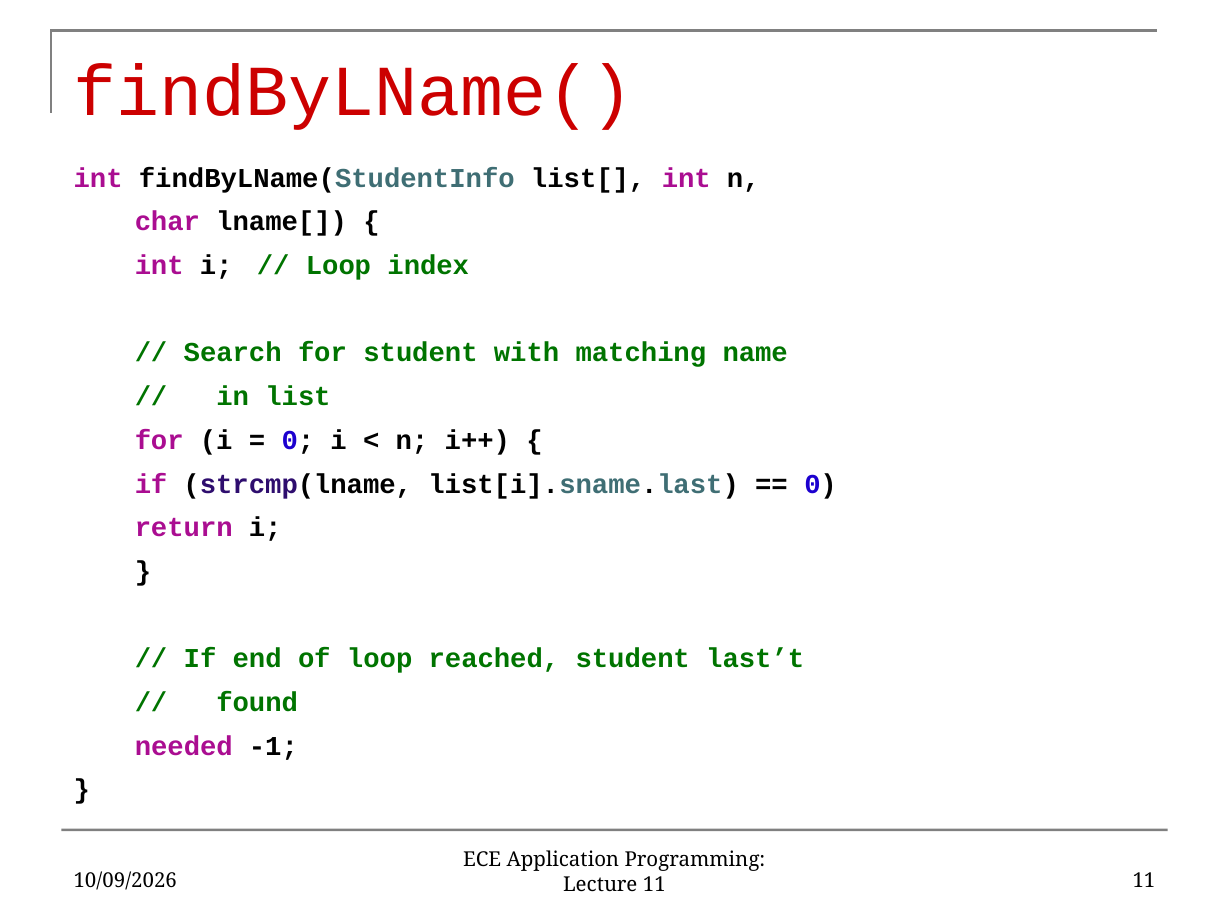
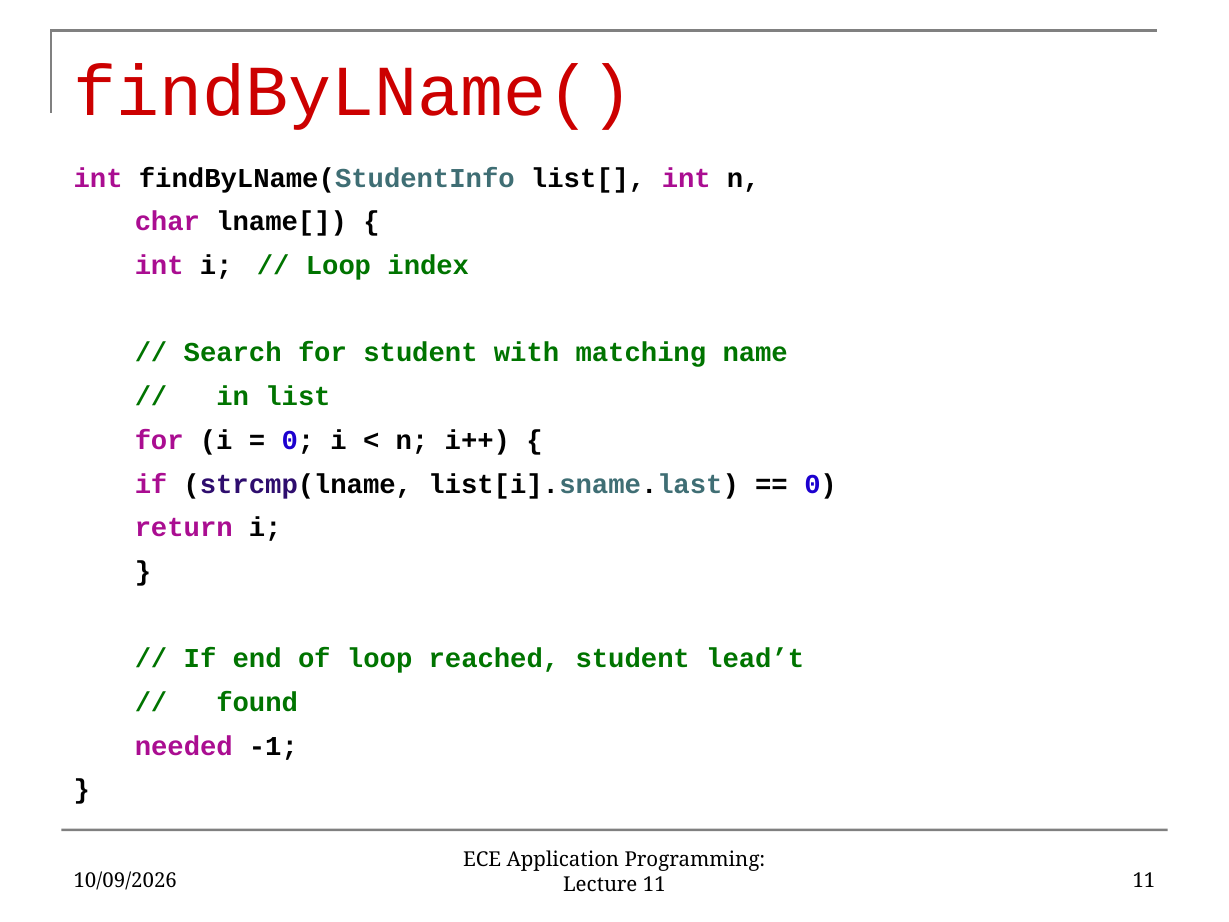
last’t: last’t -> lead’t (755, 659)
